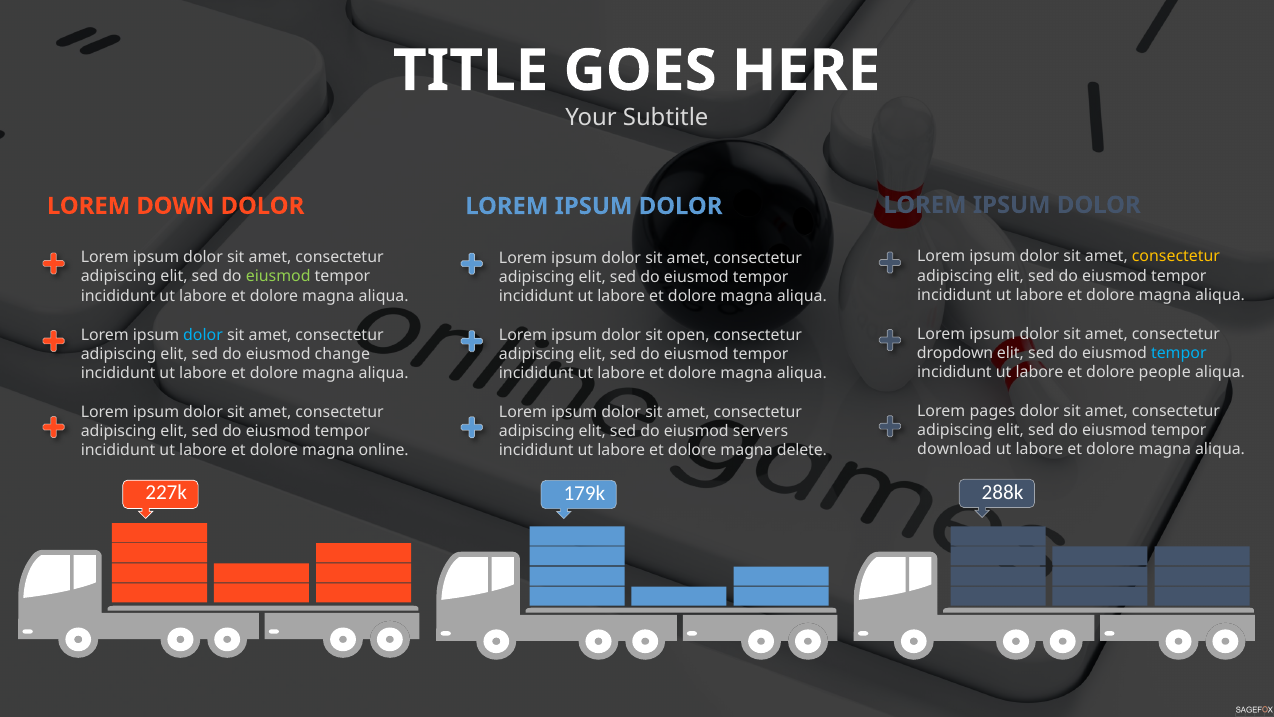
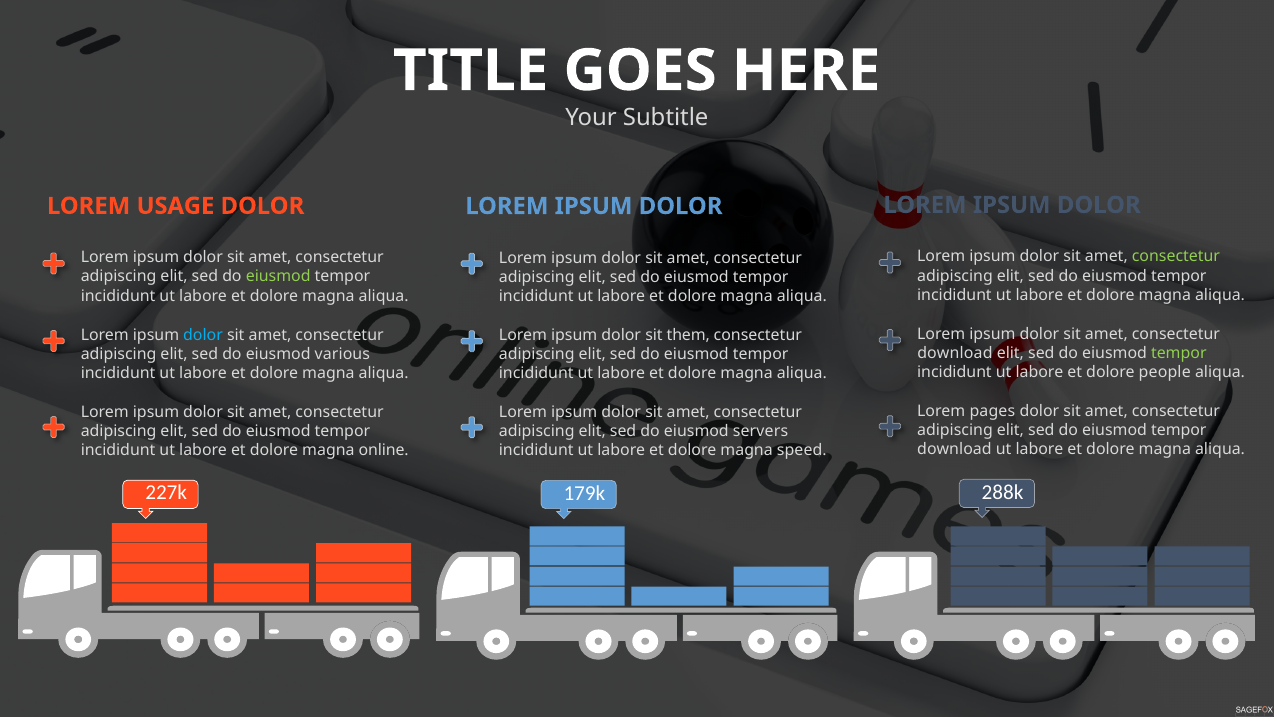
DOWN: DOWN -> USAGE (175, 206)
consectetur colour: yellow -> light green (1176, 257)
open: open -> them (688, 335)
dropdown: dropdown -> download (955, 353)
tempor colour: light blue -> light green (1179, 353)
change: change -> various (342, 354)
delete: delete -> speed (802, 450)
